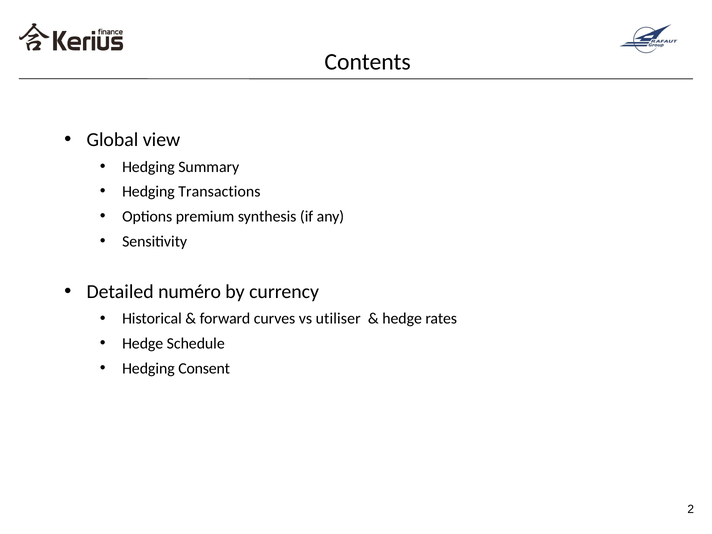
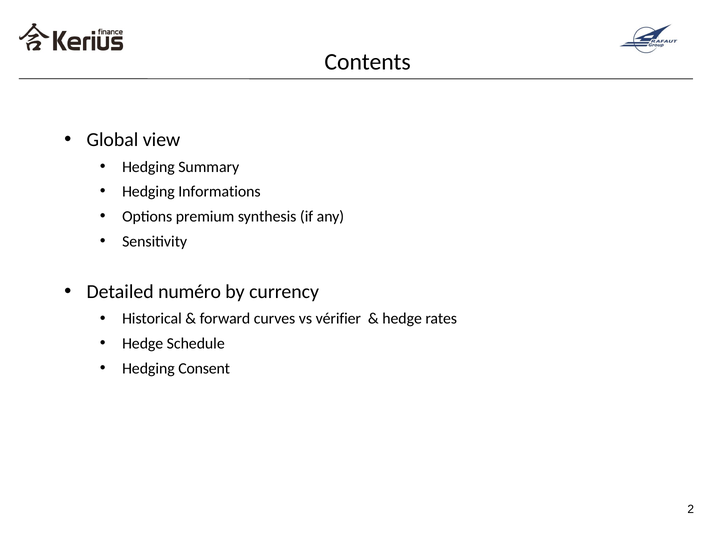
Transactions: Transactions -> Informations (219, 192)
utiliser: utiliser -> vérifier (338, 319)
